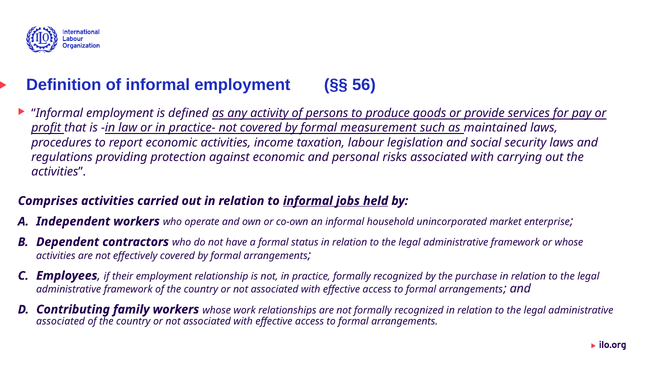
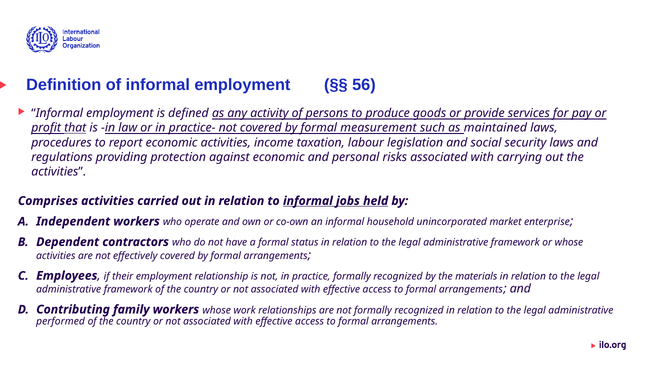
that underline: none -> present (75, 128)
purchase: purchase -> materials (476, 276)
associated: associated -> performed (61, 321)
